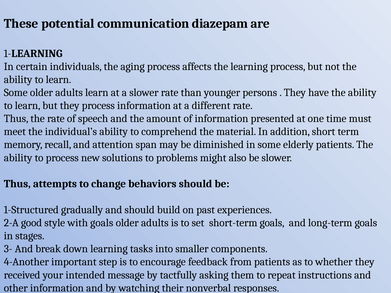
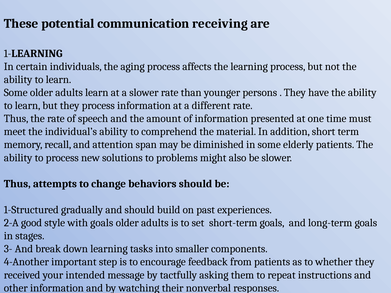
diazepam: diazepam -> receiving (220, 24)
